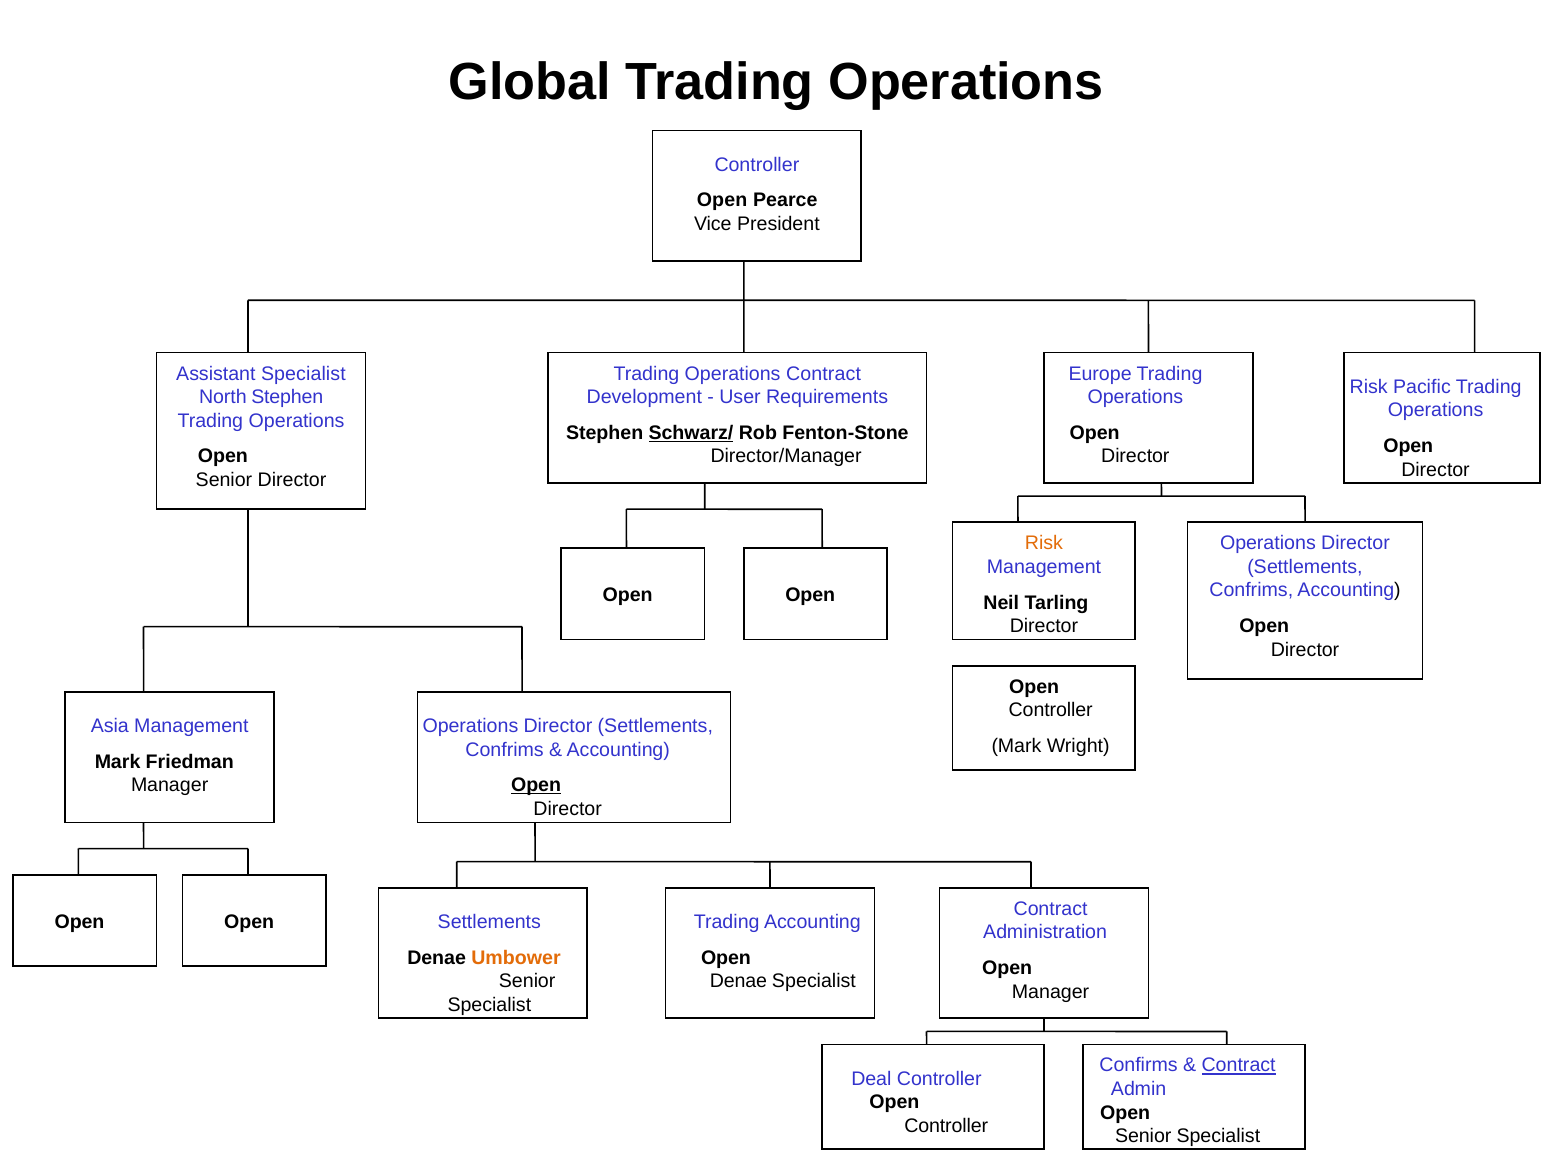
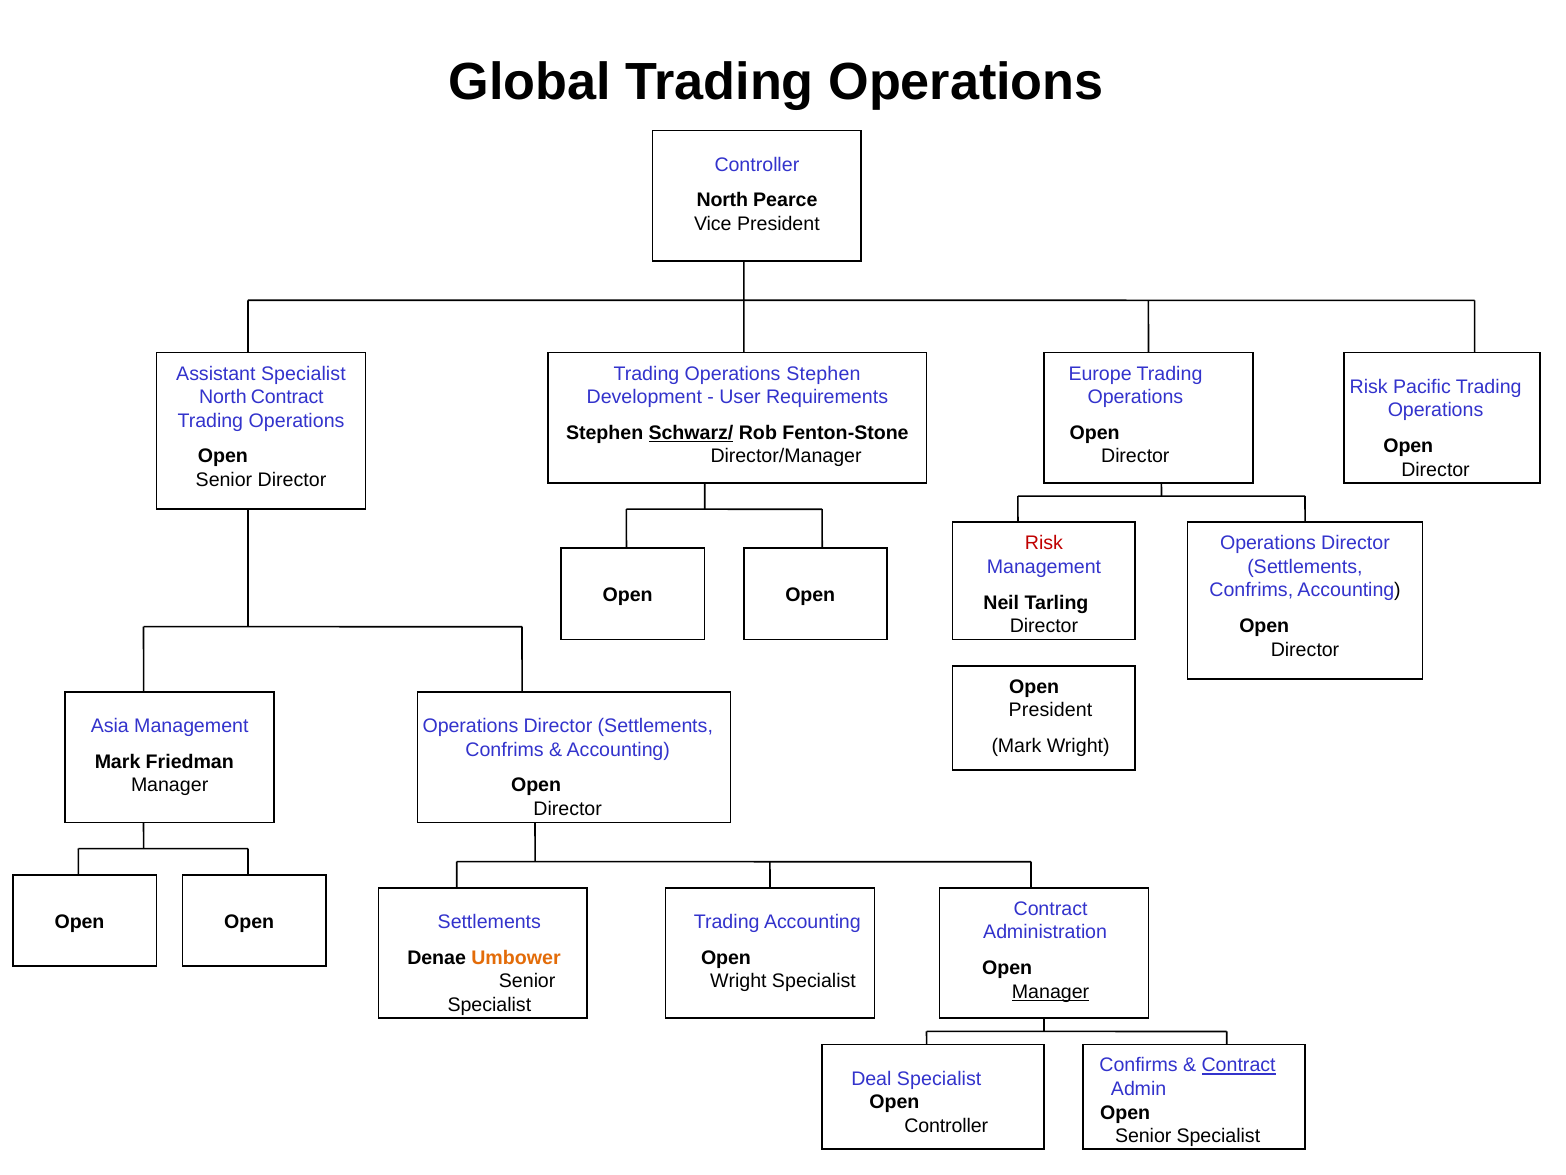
Open: Open -> North (722, 200)
Operations Contract: Contract -> Stephen (823, 373)
North Stephen: Stephen -> Contract (287, 397)
Risk colour: orange -> red (1044, 543)
Controller: Controller -> President (1051, 710)
Open underline: present -> none (536, 785)
Denae: Denae -> Wright (738, 981)
Manager underline: none -> present (1051, 991)
Deal Controller: Controller -> Specialist (939, 1078)
